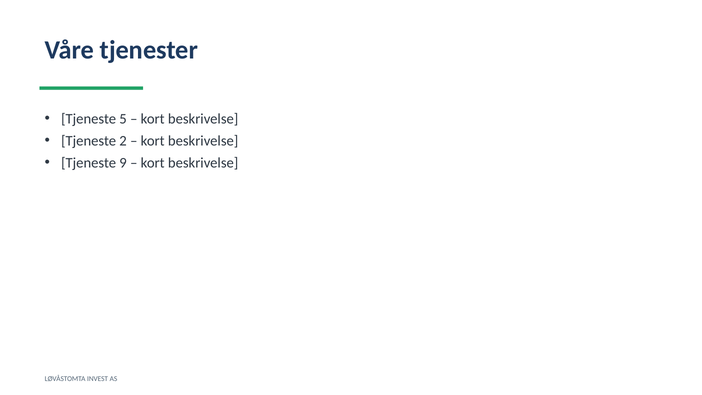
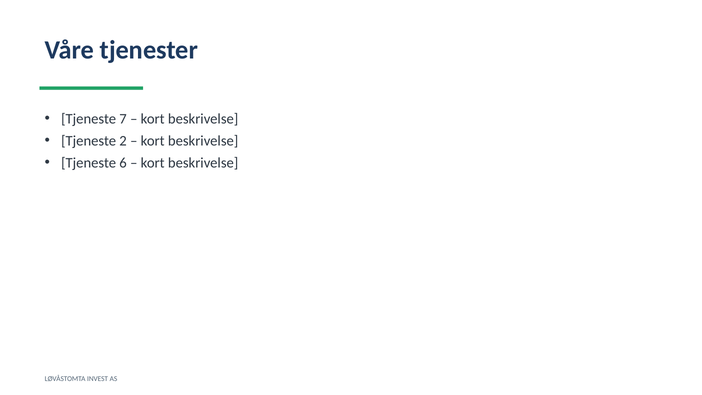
5: 5 -> 7 (123, 119)
9: 9 -> 6 (123, 163)
